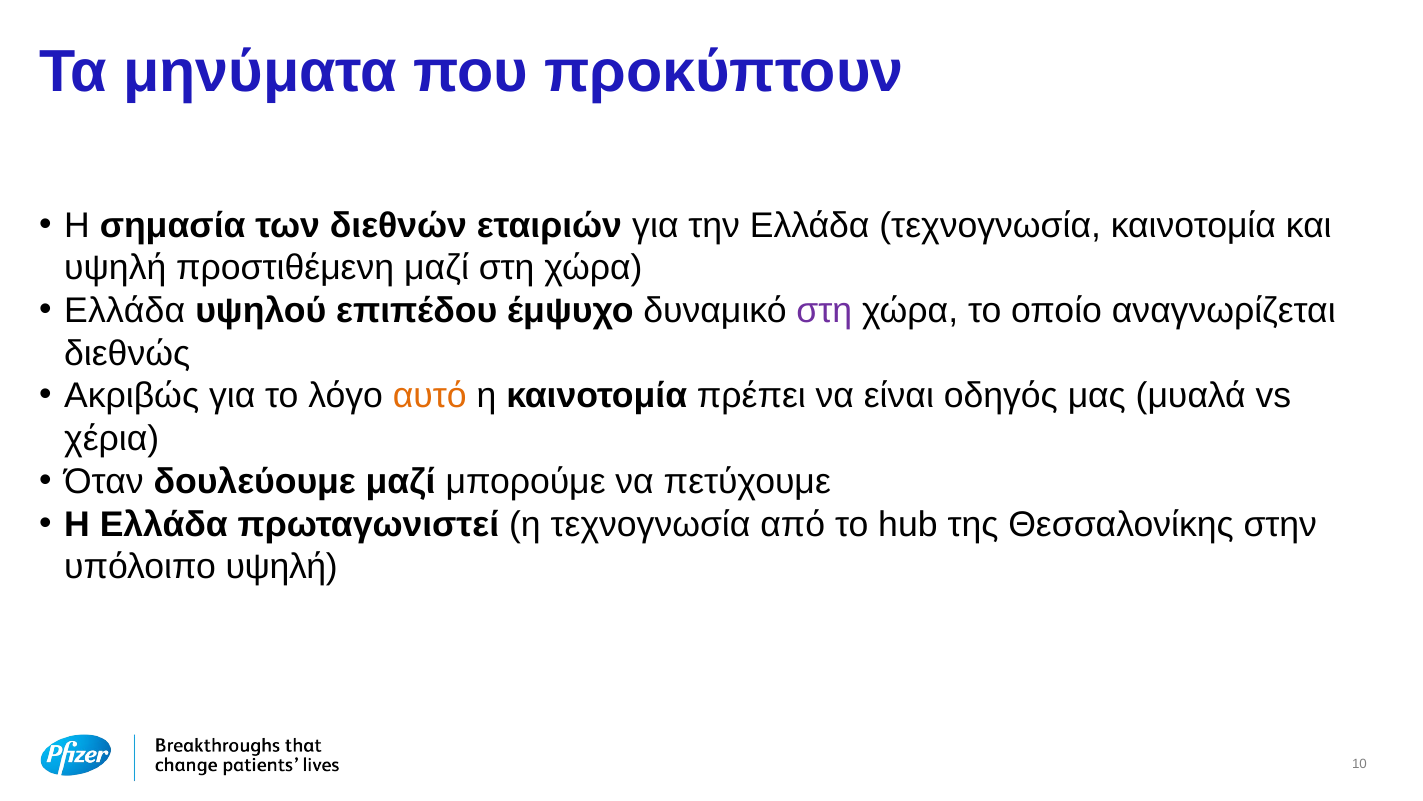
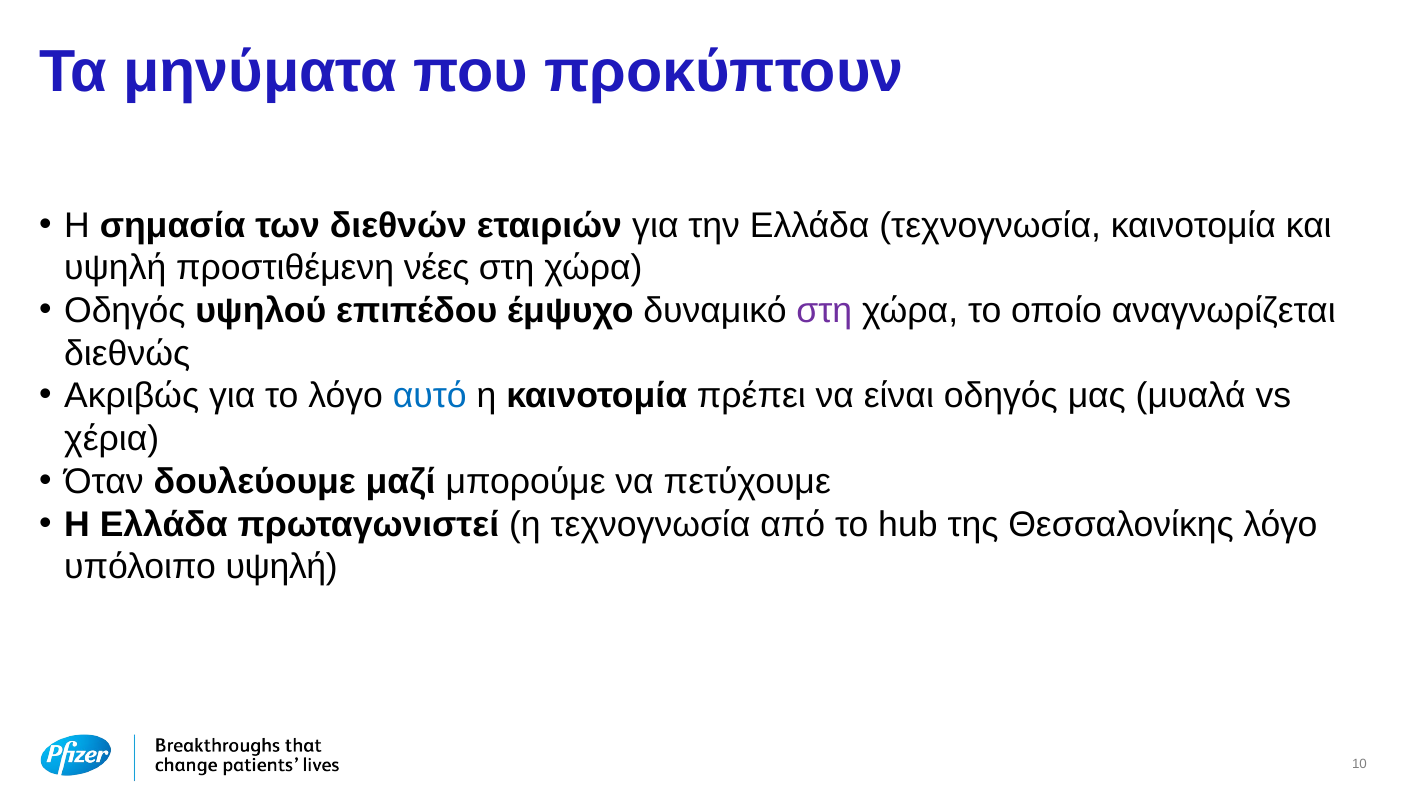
προστιθέμενη μαζί: μαζί -> νέες (437, 268)
Ελλάδα: Ελλάδα -> Οδηγός (125, 310)
αυτό colour: orange -> blue (430, 396)
Θεσσαλονίκης στην: στην -> λόγο (1280, 524)
